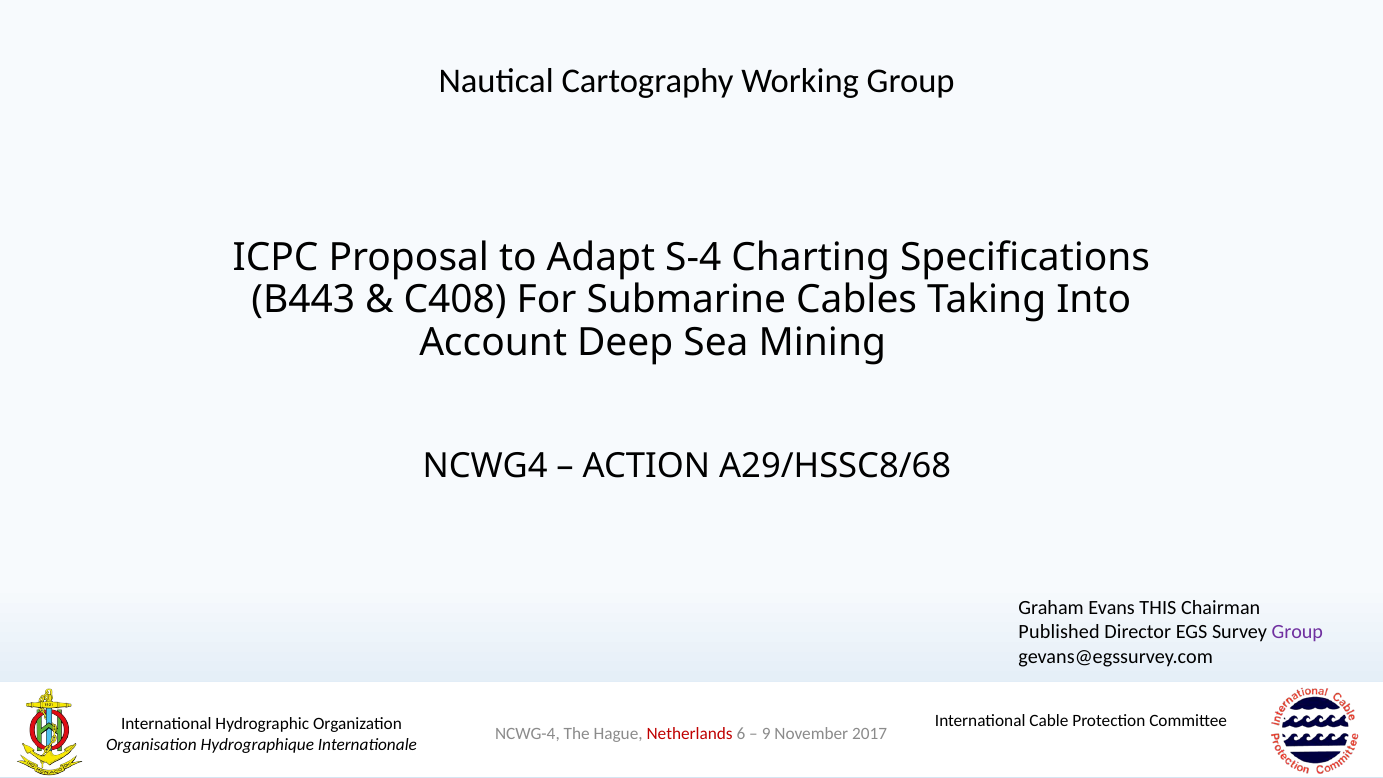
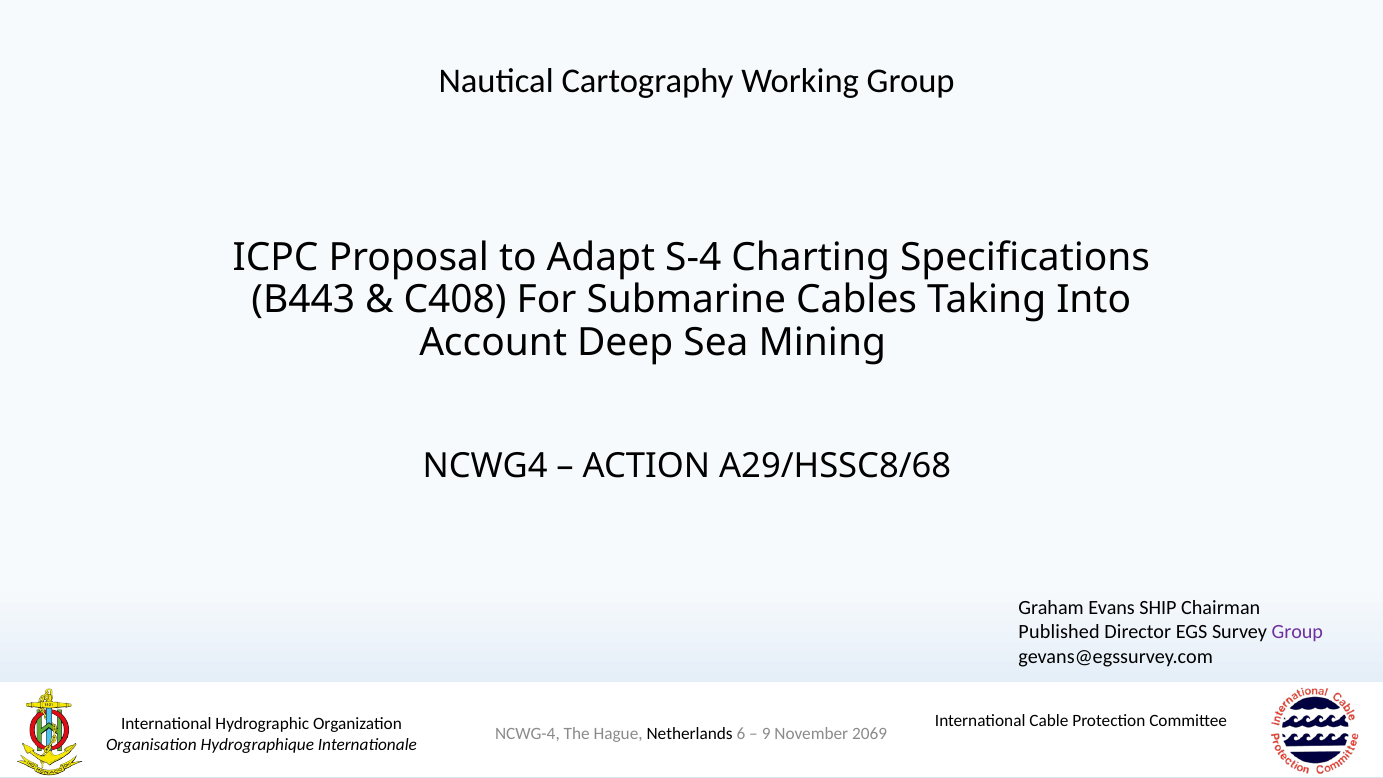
THIS: THIS -> SHIP (1158, 608)
Netherlands colour: red -> black (690, 734)
2017: 2017 -> 2069 (870, 734)
